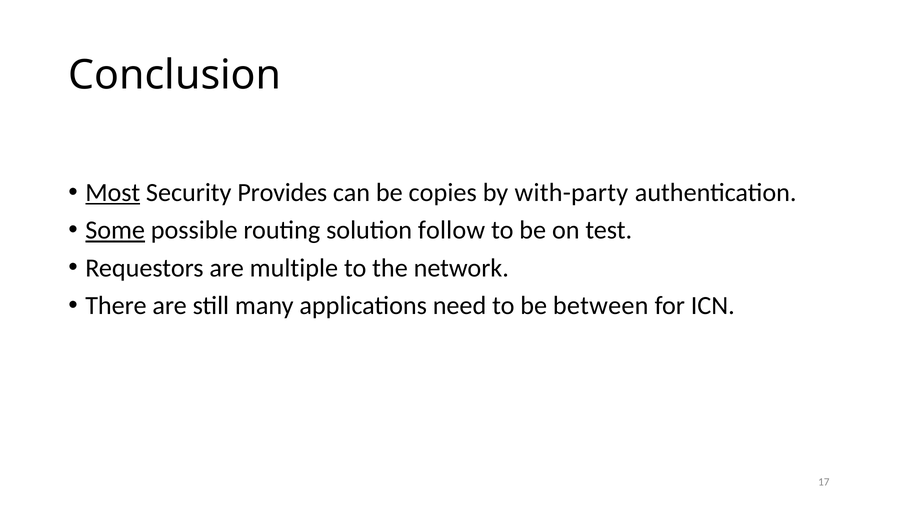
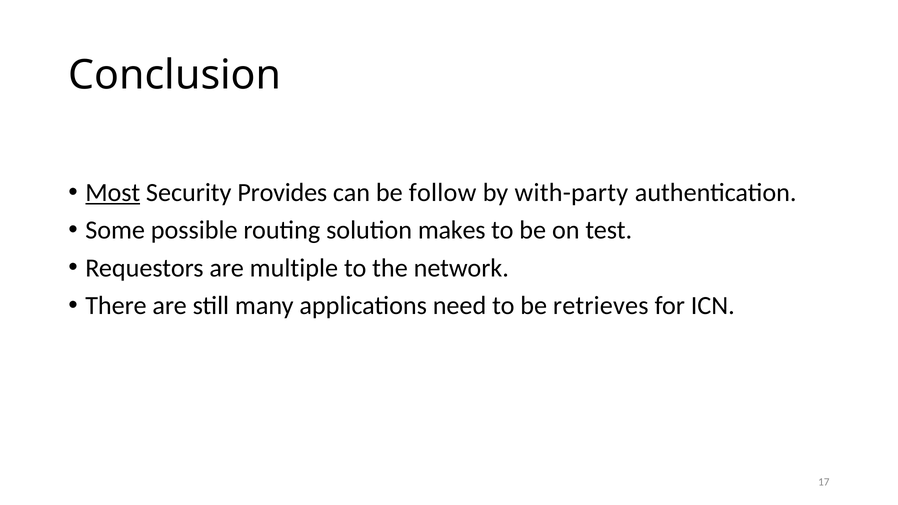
copies: copies -> follow (443, 193)
Some underline: present -> none (115, 230)
follow: follow -> makes (452, 230)
between: between -> retrieves (601, 306)
